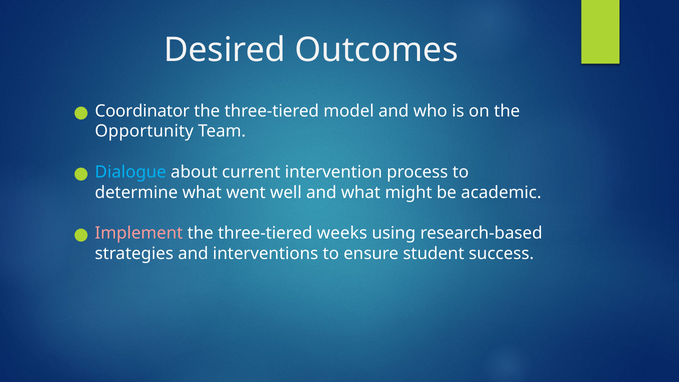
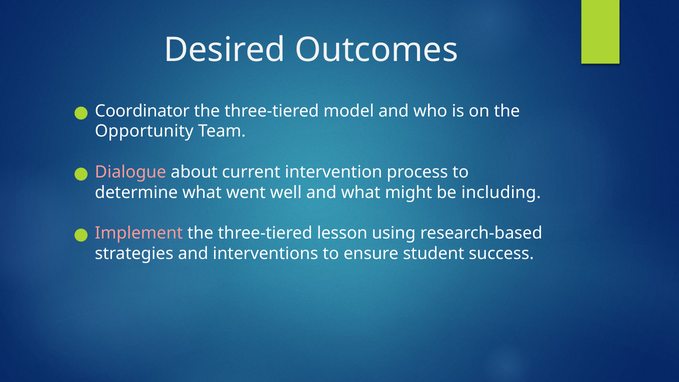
Dialogue colour: light blue -> pink (131, 172)
academic: academic -> including (501, 192)
weeks: weeks -> lesson (342, 233)
